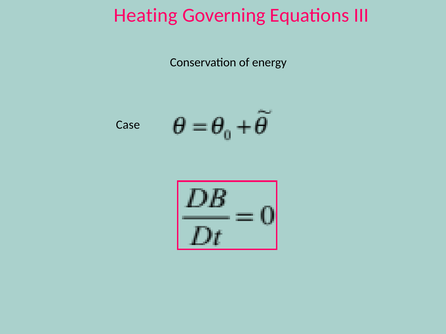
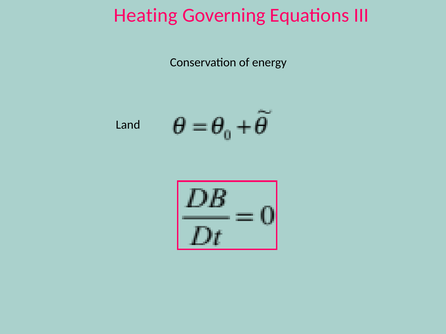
Case: Case -> Land (128, 125)
